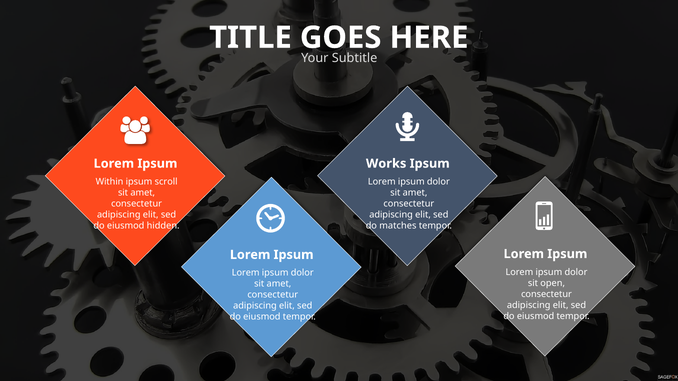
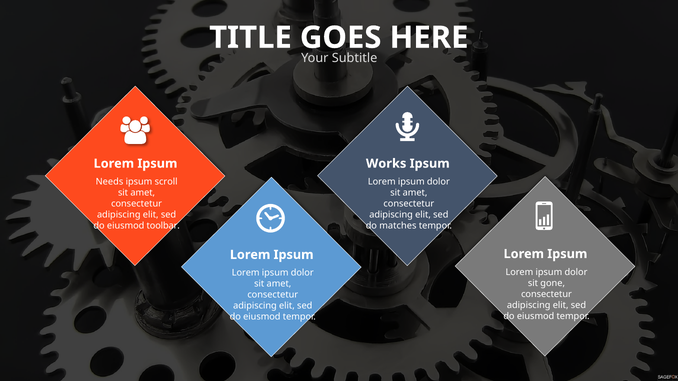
Within: Within -> Needs (109, 182)
hidden: hidden -> toolbar (163, 226)
open: open -> gone (553, 283)
